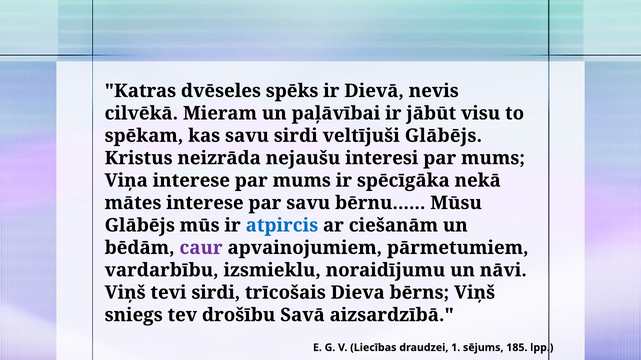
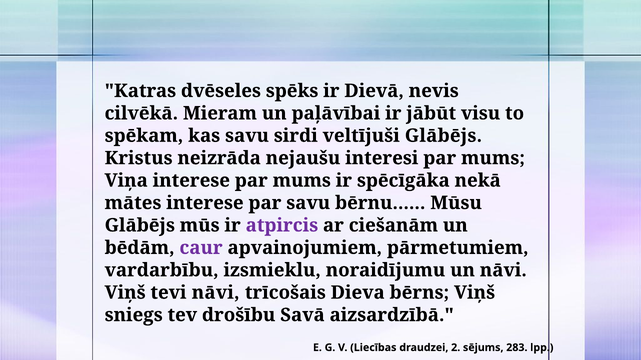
atpircis colour: blue -> purple (282, 226)
tevi sirdi: sirdi -> nāvi (216, 293)
1: 1 -> 2 (456, 348)
185: 185 -> 283 (517, 348)
